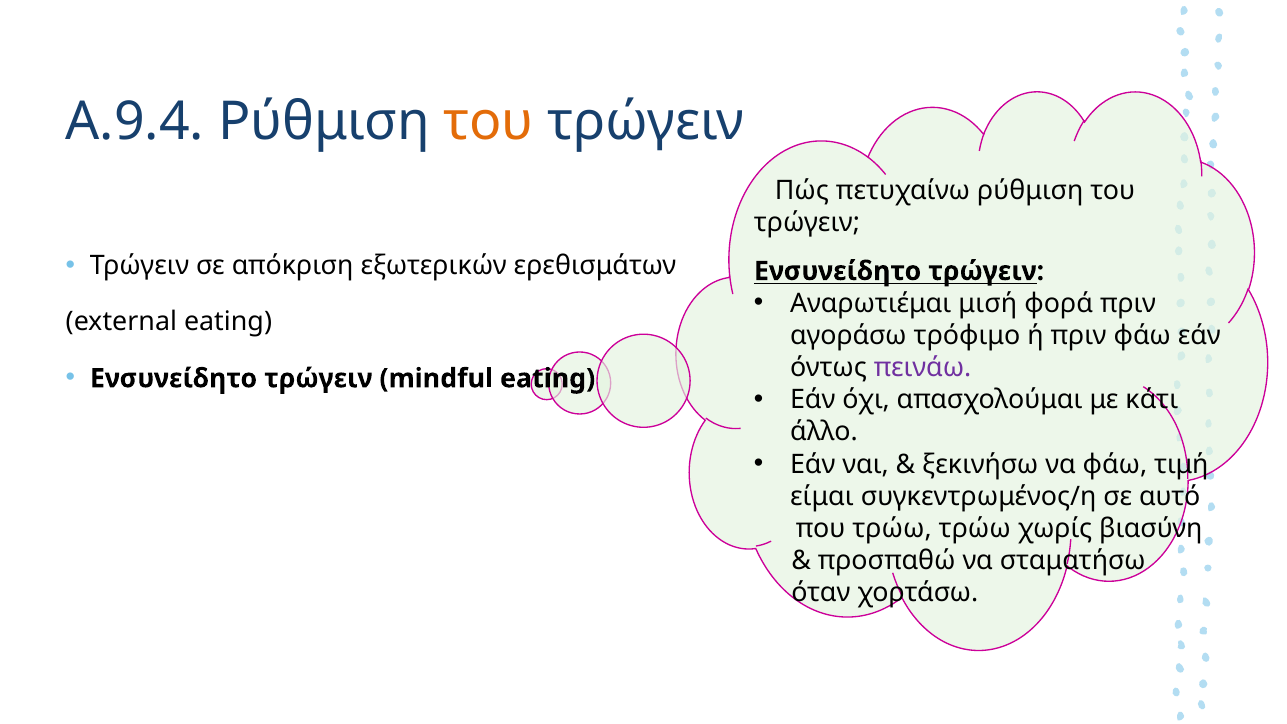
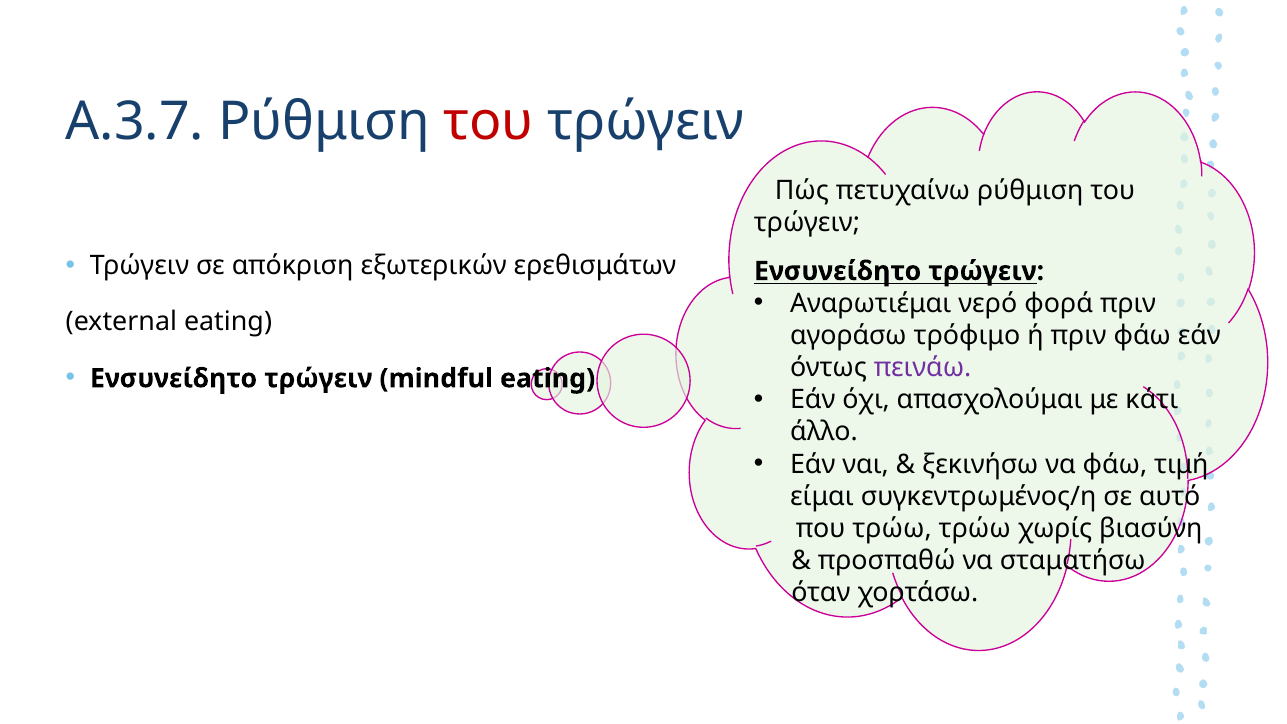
Α.9.4: Α.9.4 -> Α.3.7 (135, 121)
του colour: orange -> red (489, 121)
μισή: μισή -> νερό (988, 303)
